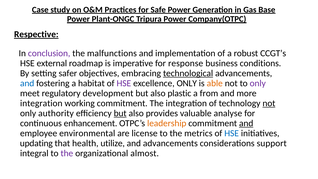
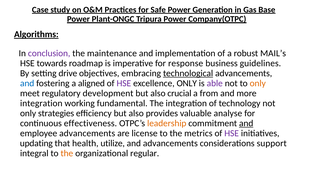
Respective: Respective -> Algorithms (36, 34)
malfunctions: malfunctions -> maintenance (112, 53)
CCGT’s: CCGT’s -> MAIL’s (273, 53)
external: external -> towards (52, 63)
conditions: conditions -> guidelines (260, 63)
safer: safer -> drive (68, 73)
habitat: habitat -> aligned (91, 83)
able colour: orange -> purple (215, 83)
only colour: purple -> orange (258, 83)
plastic: plastic -> crucial (179, 93)
working commitment: commitment -> fundamental (122, 103)
not underline: present -> none (269, 103)
authority: authority -> strategies (56, 113)
but underline: present -> none (120, 113)
enhancement: enhancement -> effectiveness (90, 123)
employee environmental: environmental -> advancements (87, 133)
HSE colour: blue -> purple (232, 133)
the colour: purple -> orange (67, 153)
almost: almost -> regular (145, 153)
